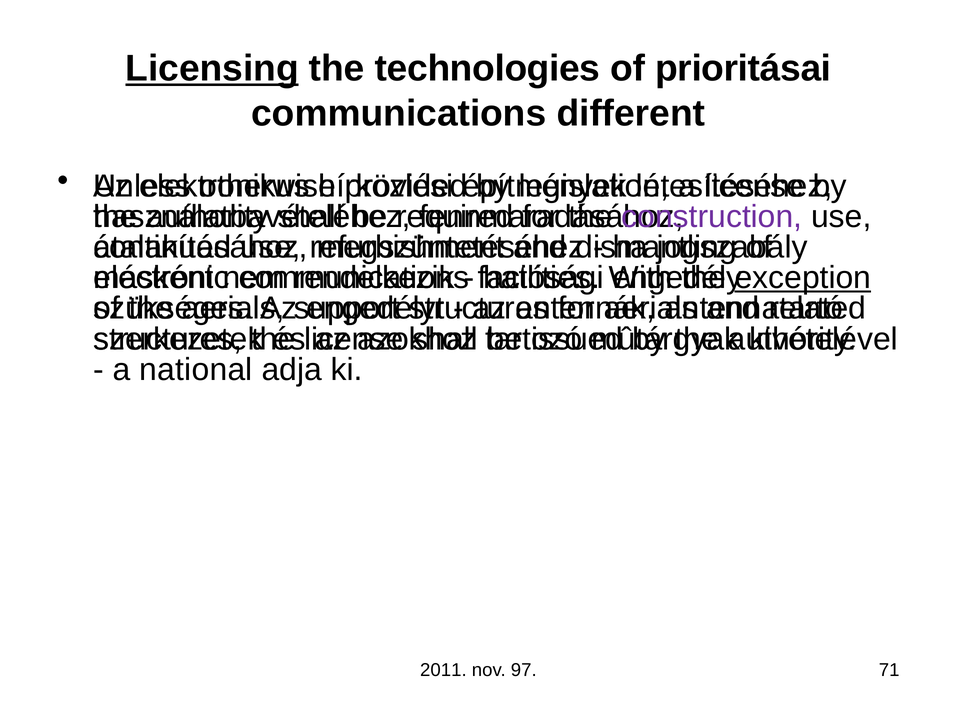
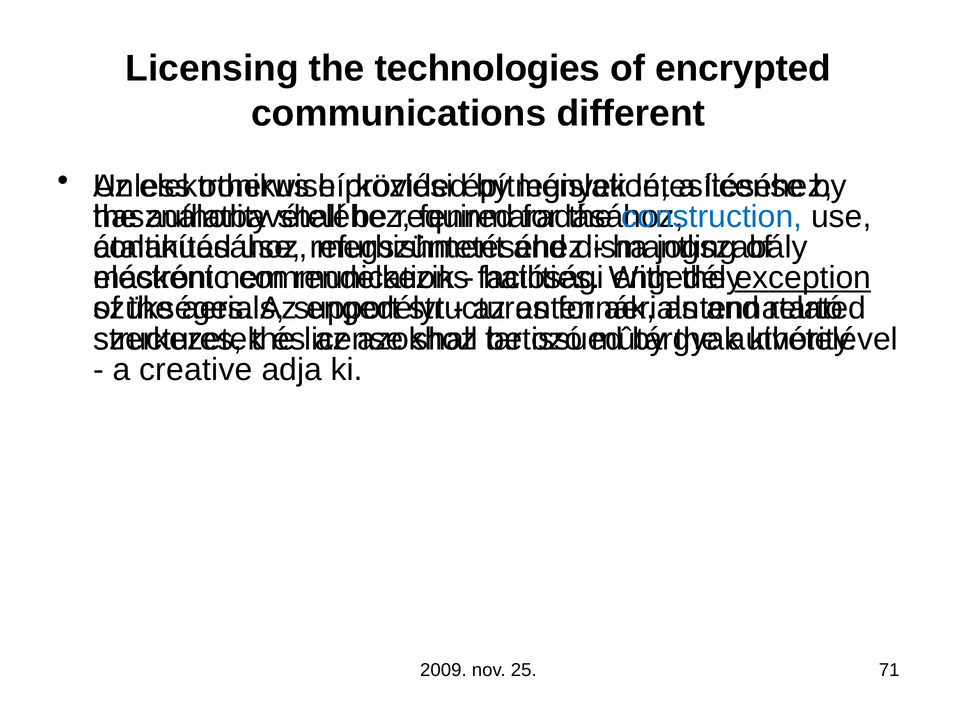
Licensing underline: present -> none (212, 69)
prioritásai: prioritásai -> encrypted (743, 69)
construction colour: purple -> blue (712, 217)
national: national -> creative (196, 370)
2011: 2011 -> 2009 (443, 671)
97: 97 -> 25 (524, 671)
